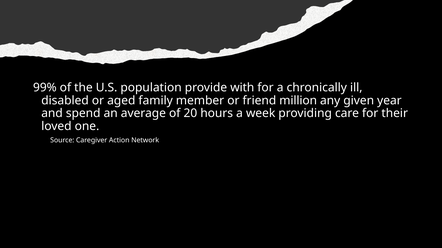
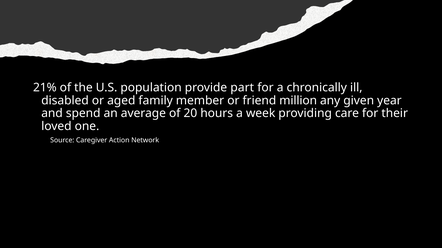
99%: 99% -> 21% (45, 88)
with: with -> part (242, 88)
